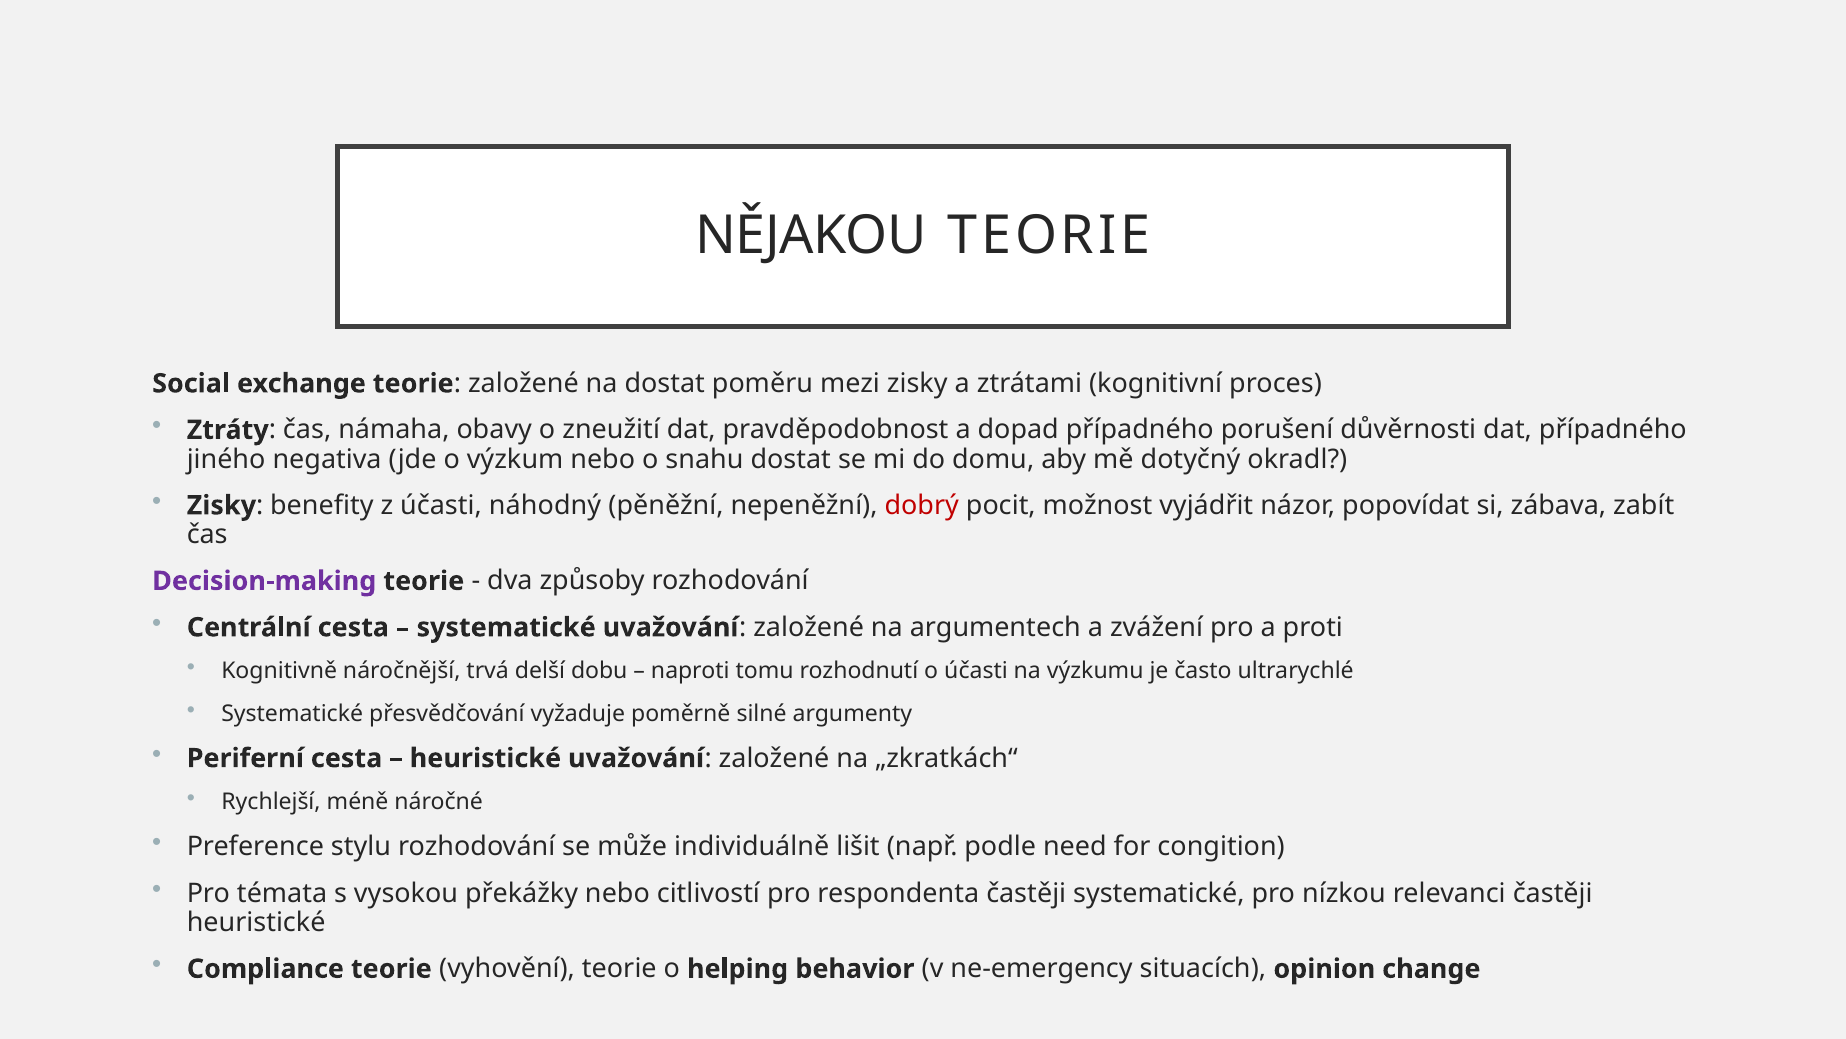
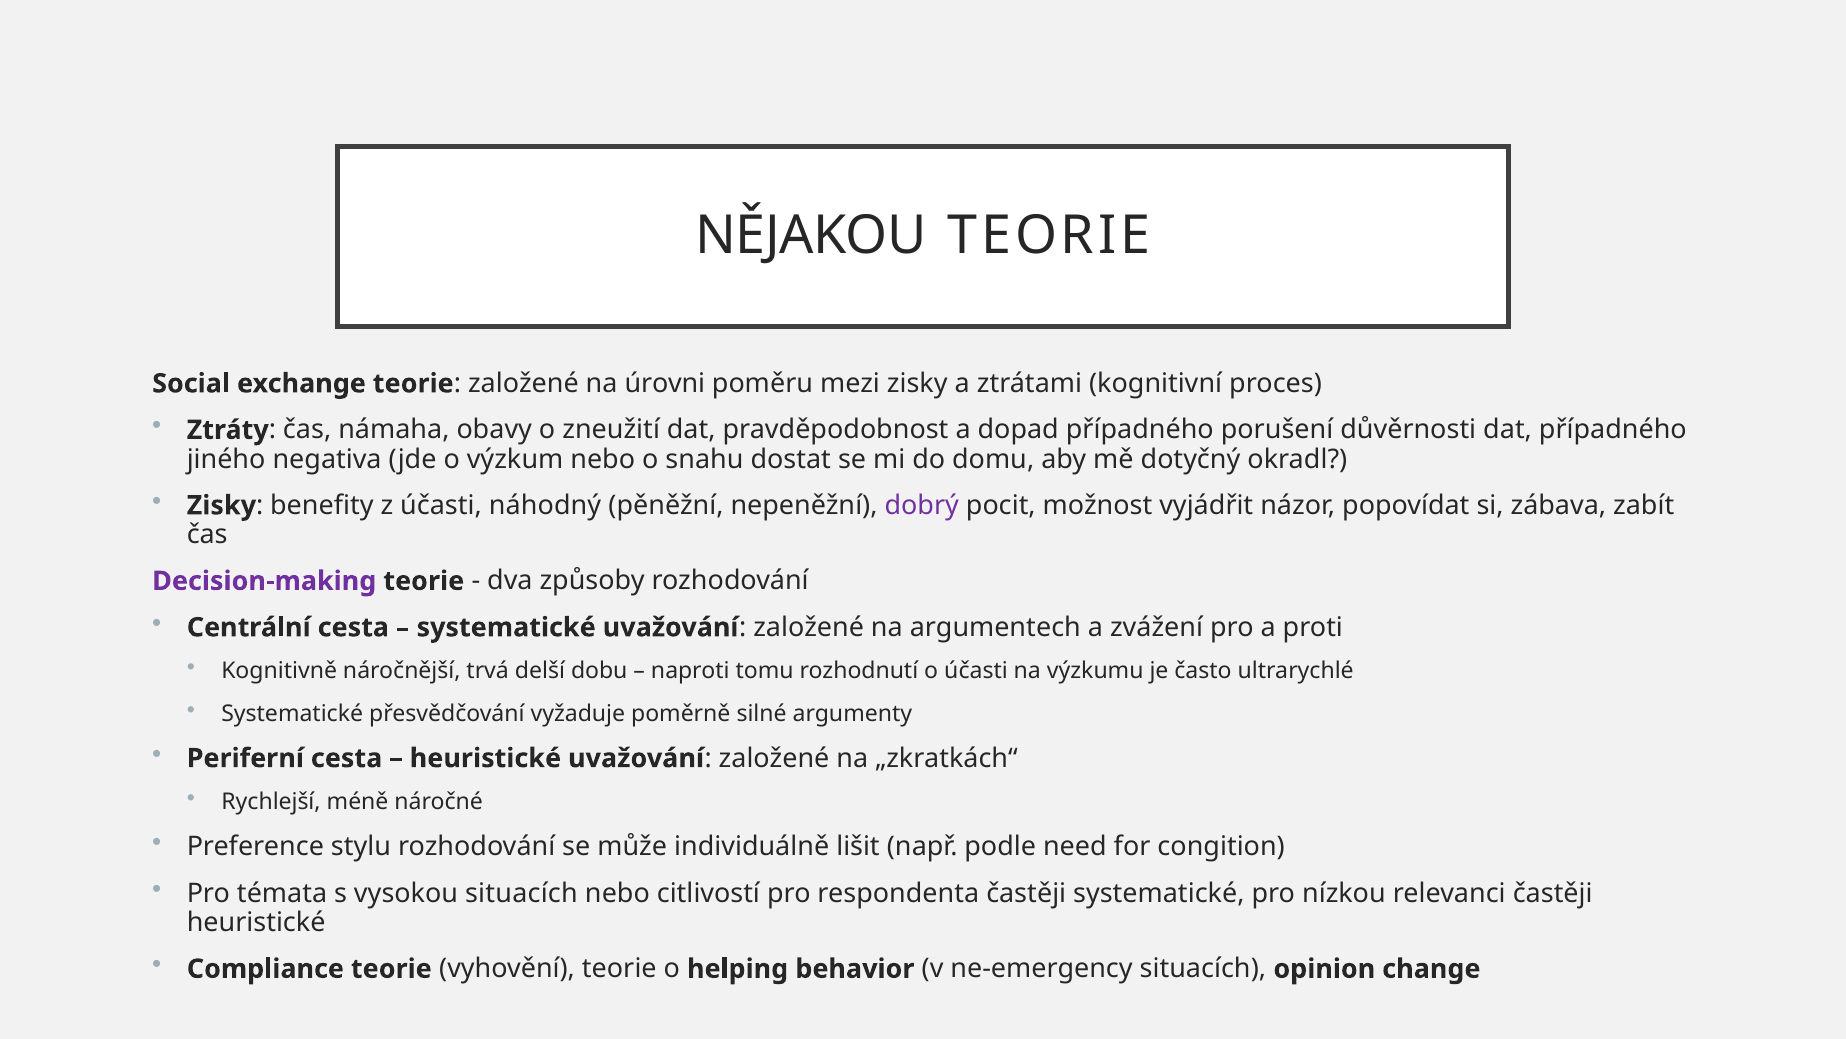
na dostat: dostat -> úrovni (665, 383)
dobrý colour: red -> purple (922, 505)
vysokou překážky: překážky -> situacích (521, 893)
